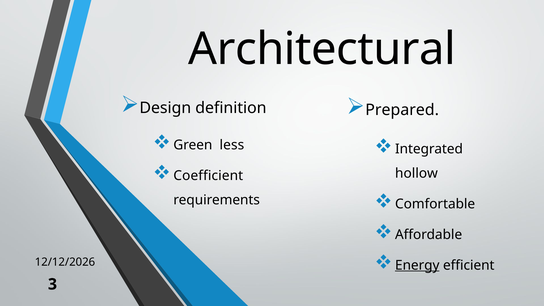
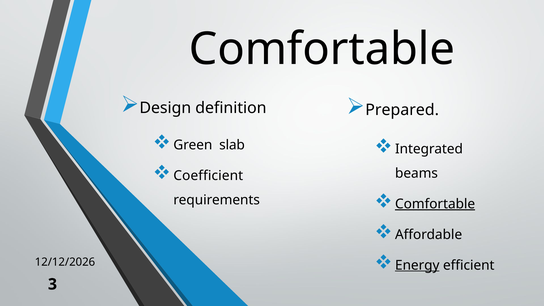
Architectural: Architectural -> Comfortable (322, 49)
less: less -> slab (232, 145)
hollow: hollow -> beams (416, 173)
Comfortable underline: none -> present (435, 204)
